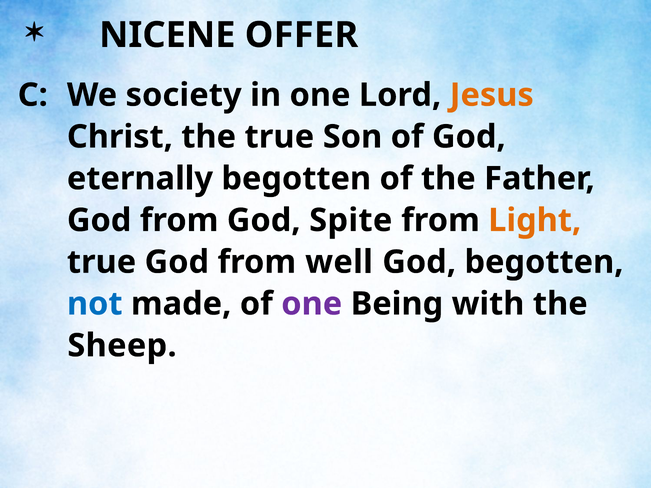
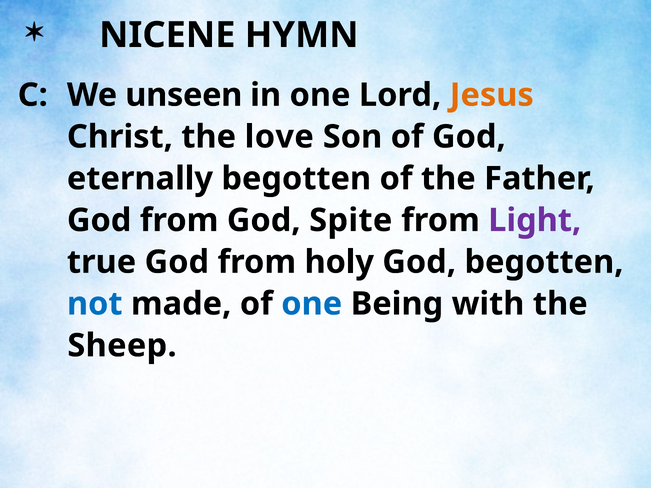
OFFER: OFFER -> HYMN (302, 35)
society: society -> unseen (184, 95)
the true: true -> love (279, 137)
Light colour: orange -> purple (535, 220)
well: well -> holy (339, 262)
one colour: purple -> blue (312, 304)
